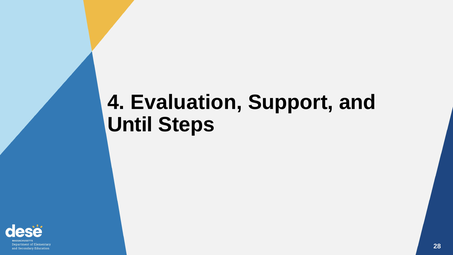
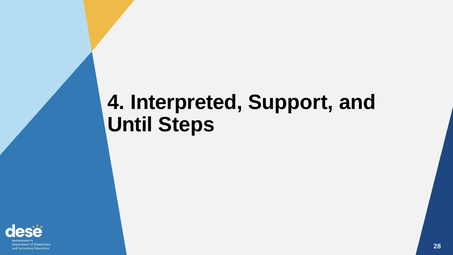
Evaluation: Evaluation -> Interpreted (186, 102)
